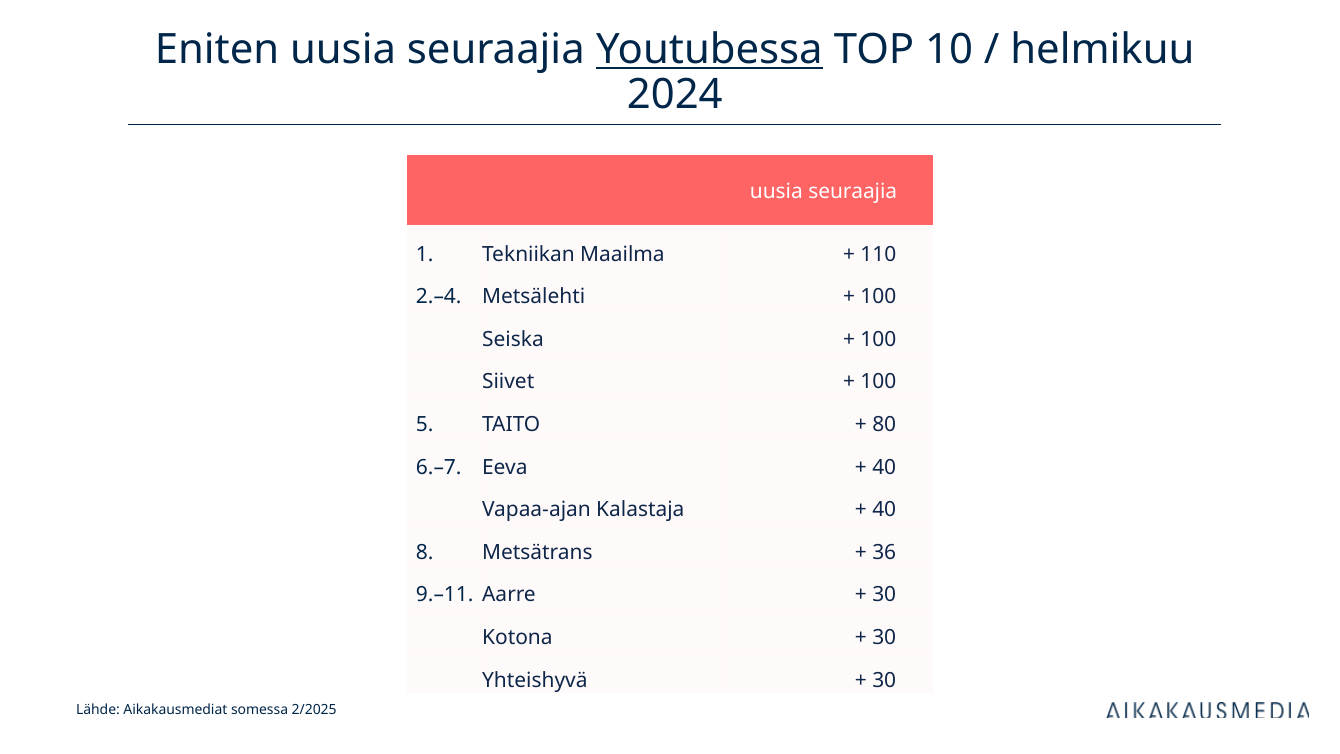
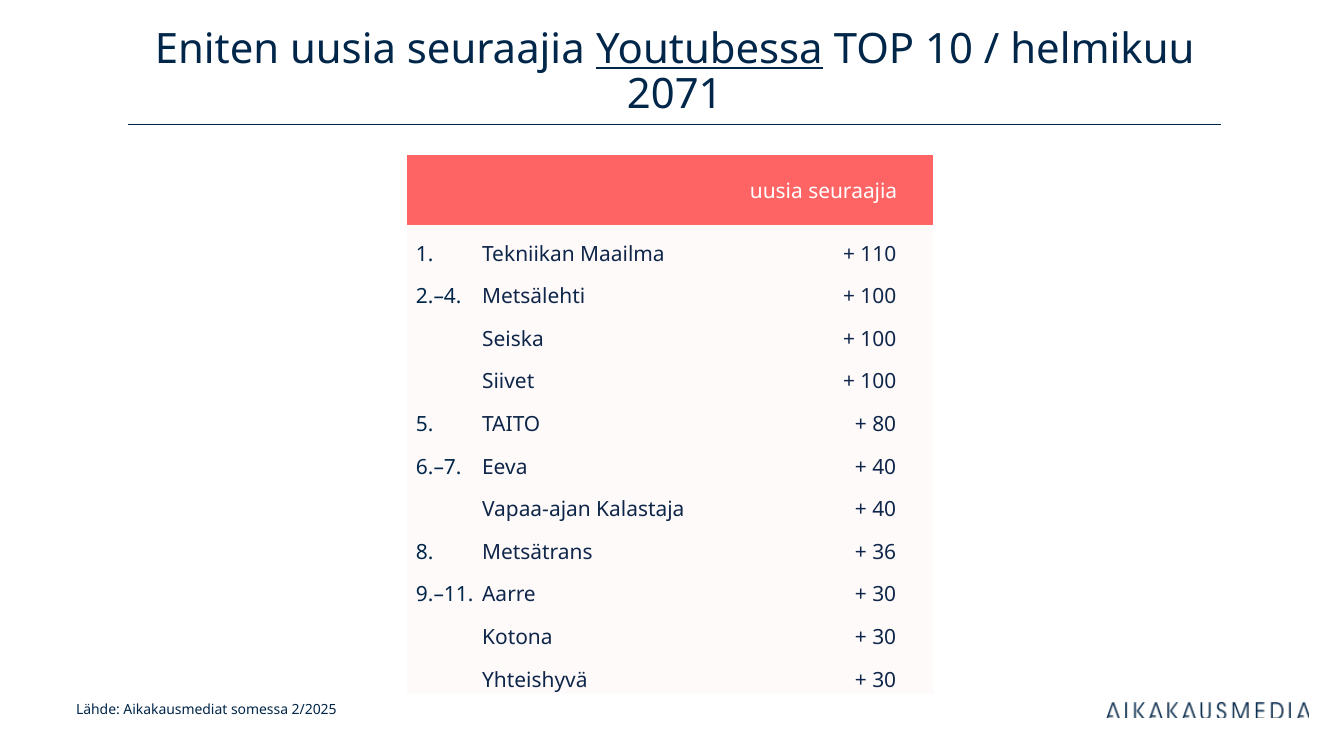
2024: 2024 -> 2071 (675, 95)
